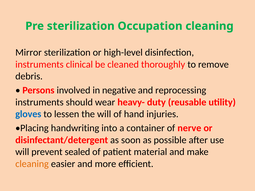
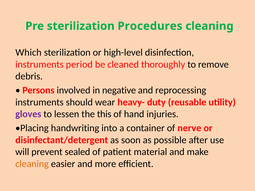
Occupation: Occupation -> Procedures (150, 26)
Mirror: Mirror -> Which (28, 53)
clinical: clinical -> period (79, 64)
gloves colour: blue -> purple (28, 114)
the will: will -> this (104, 114)
